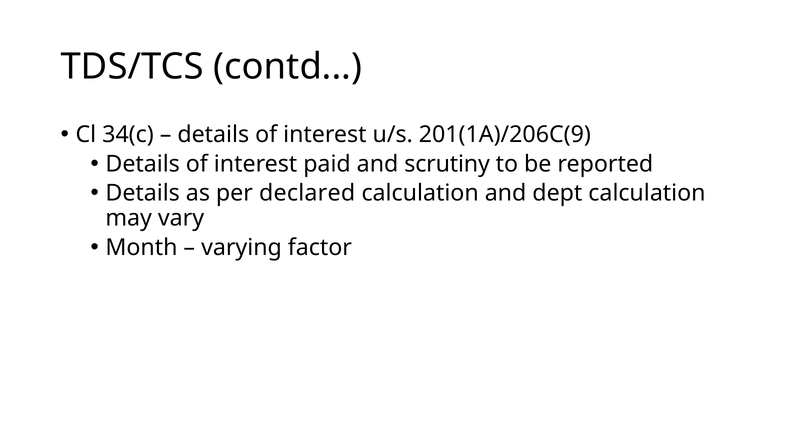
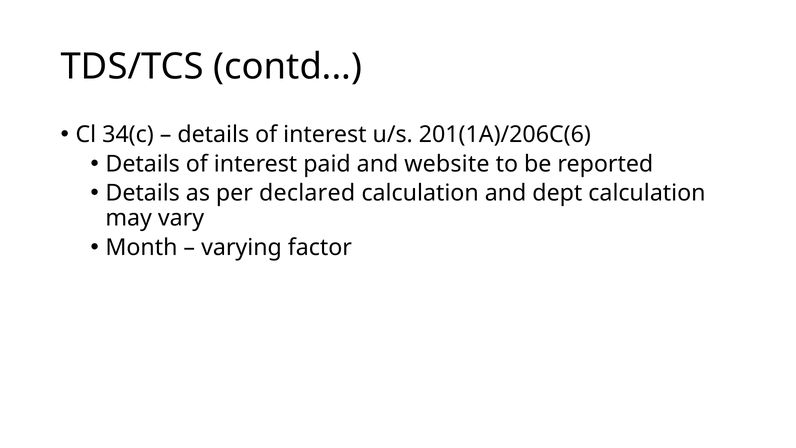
201(1A)/206C(9: 201(1A)/206C(9 -> 201(1A)/206C(6 (505, 135)
scrutiny: scrutiny -> website (447, 164)
